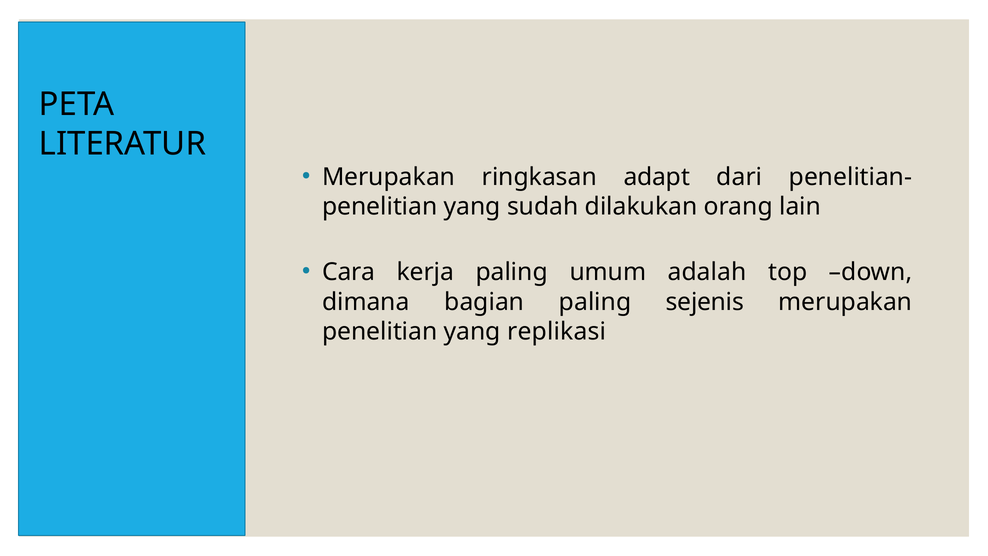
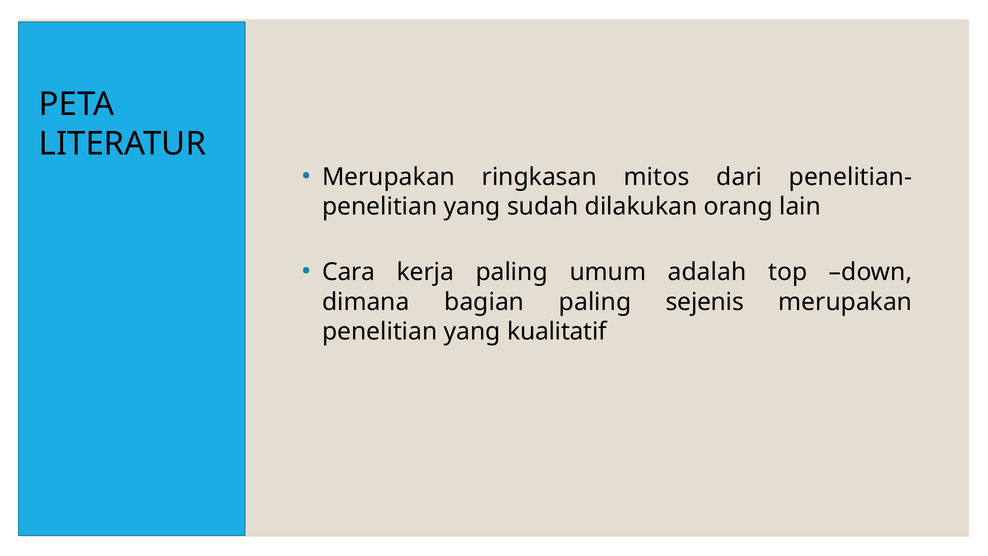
adapt: adapt -> mitos (657, 177)
replikasi: replikasi -> kualitatif (557, 331)
